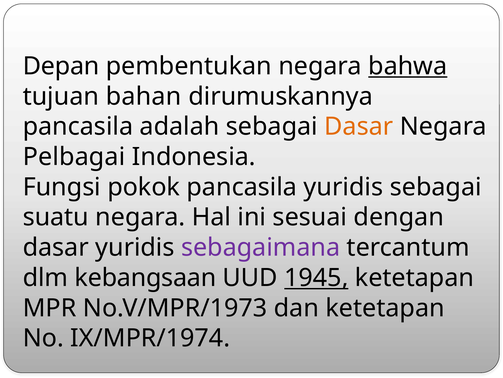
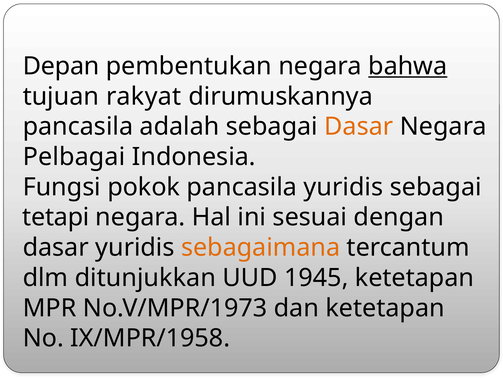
bahan: bahan -> rakyat (144, 96)
suatu: suatu -> tetapi (56, 217)
sebagaimana colour: purple -> orange (261, 247)
kebangsaan: kebangsaan -> ditunjukkan (145, 277)
1945 underline: present -> none (316, 277)
IX/MPR/1974: IX/MPR/1974 -> IX/MPR/1958 (150, 338)
